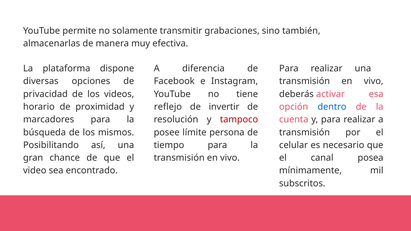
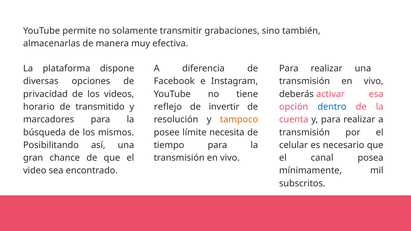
proximidad: proximidad -> transmitido (100, 107)
tampoco colour: red -> orange (239, 120)
persona: persona -> necesita (227, 132)
